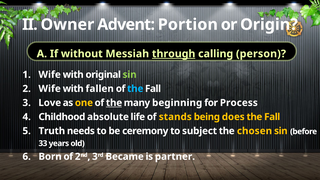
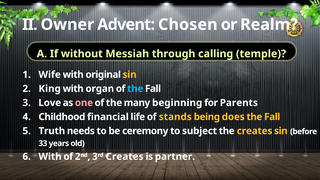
Portion: Portion -> Chosen (188, 25)
Origin: Origin -> Realm (269, 25)
through underline: present -> none (174, 54)
person: person -> temple (261, 54)
sin colour: light green -> yellow (130, 75)
Wife: Wife -> King (50, 89)
fallen: fallen -> organ (100, 89)
one colour: yellow -> pink (84, 103)
the underline: present -> none (114, 103)
Process: Process -> Parents (239, 103)
absolute: absolute -> financial (108, 117)
the chosen: chosen -> creates (255, 131)
Born: Born -> With (50, 157)
Became: Became -> Creates (125, 157)
